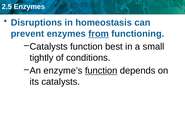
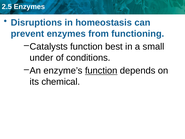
from underline: present -> none (99, 34)
tightly: tightly -> under (42, 58)
its catalysts: catalysts -> chemical (61, 82)
